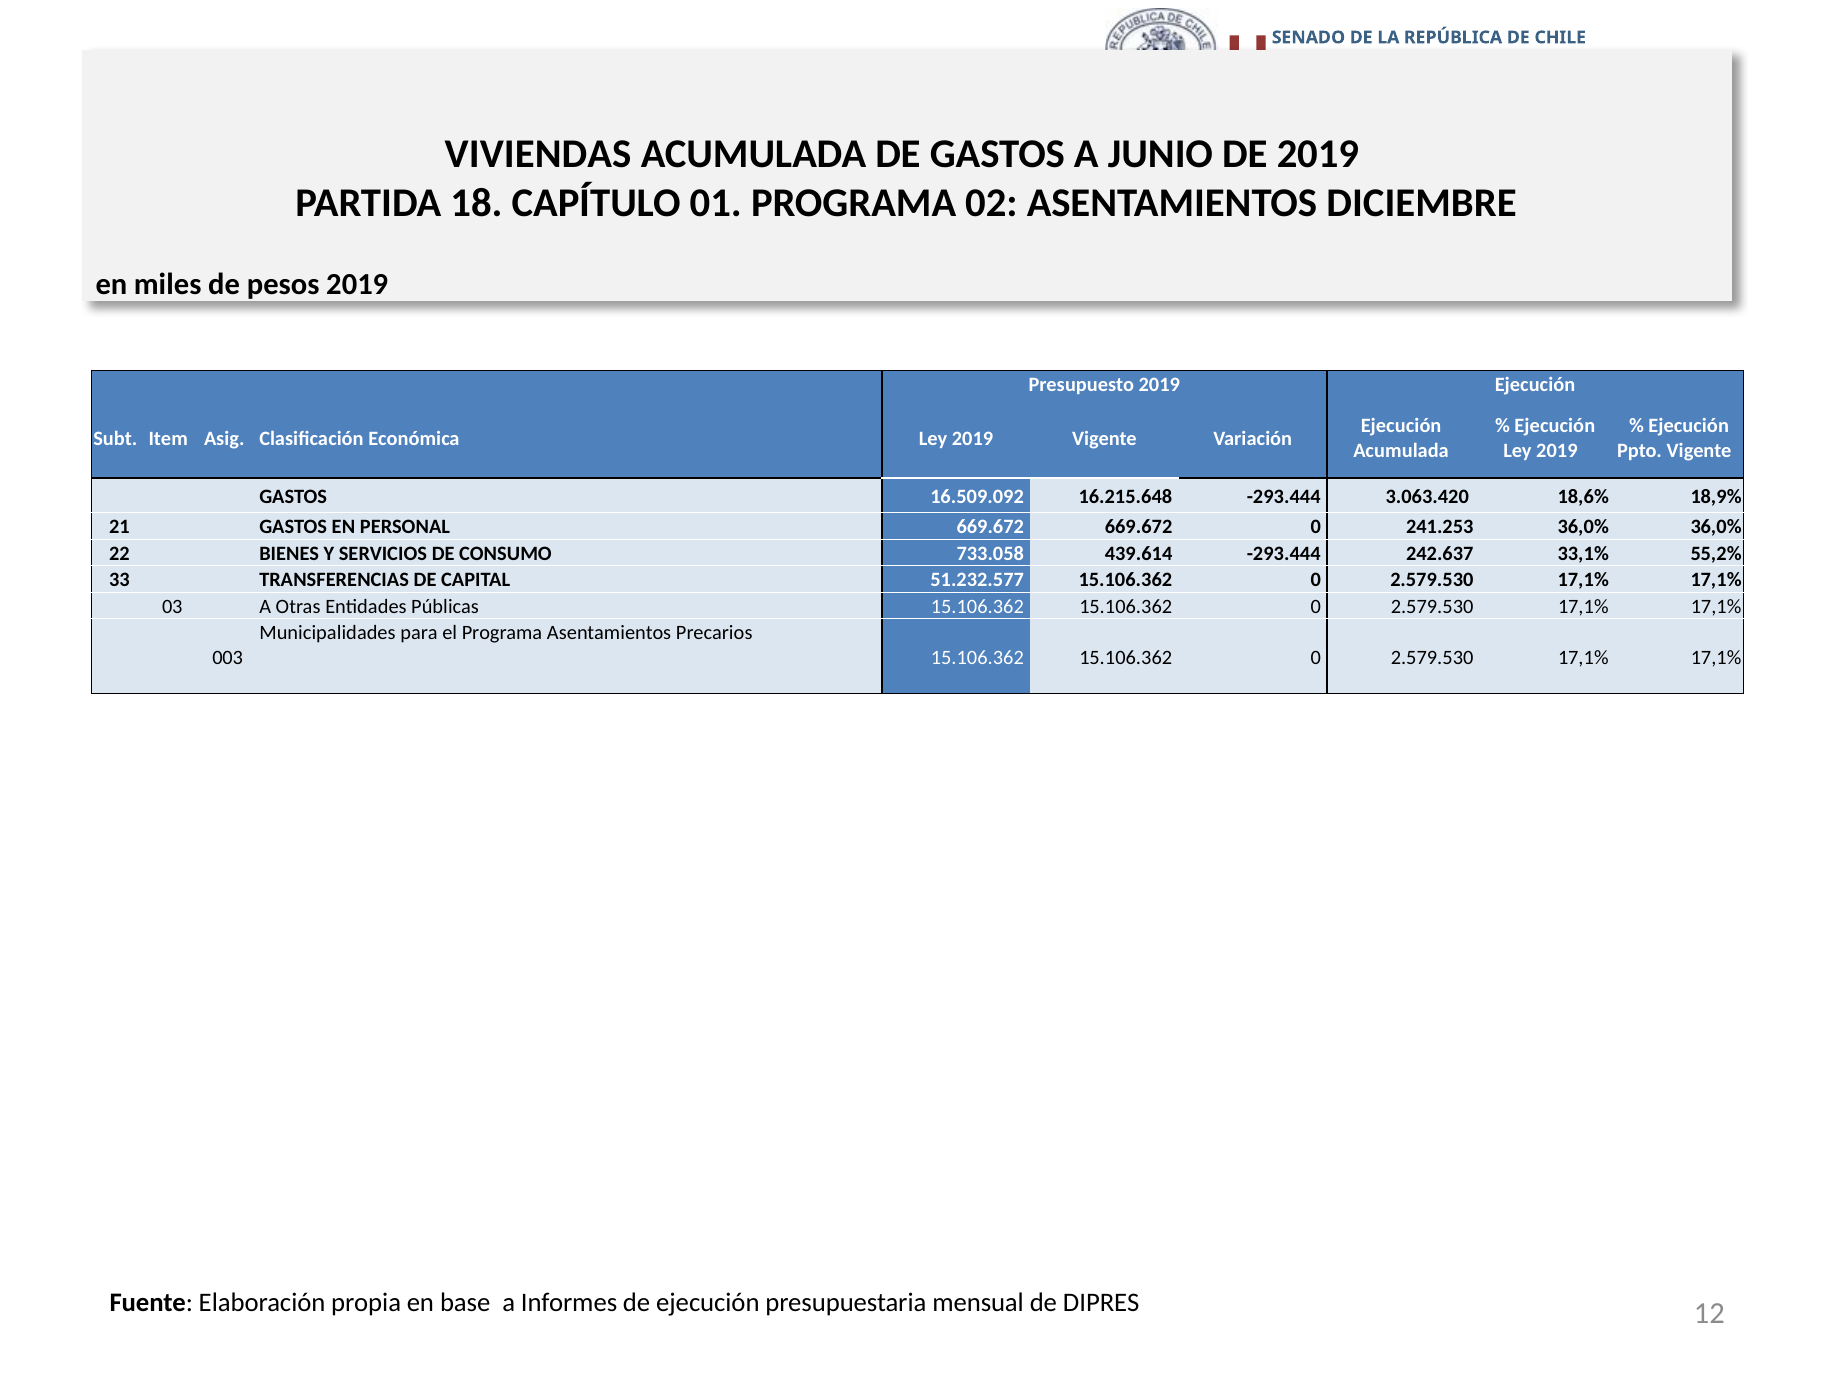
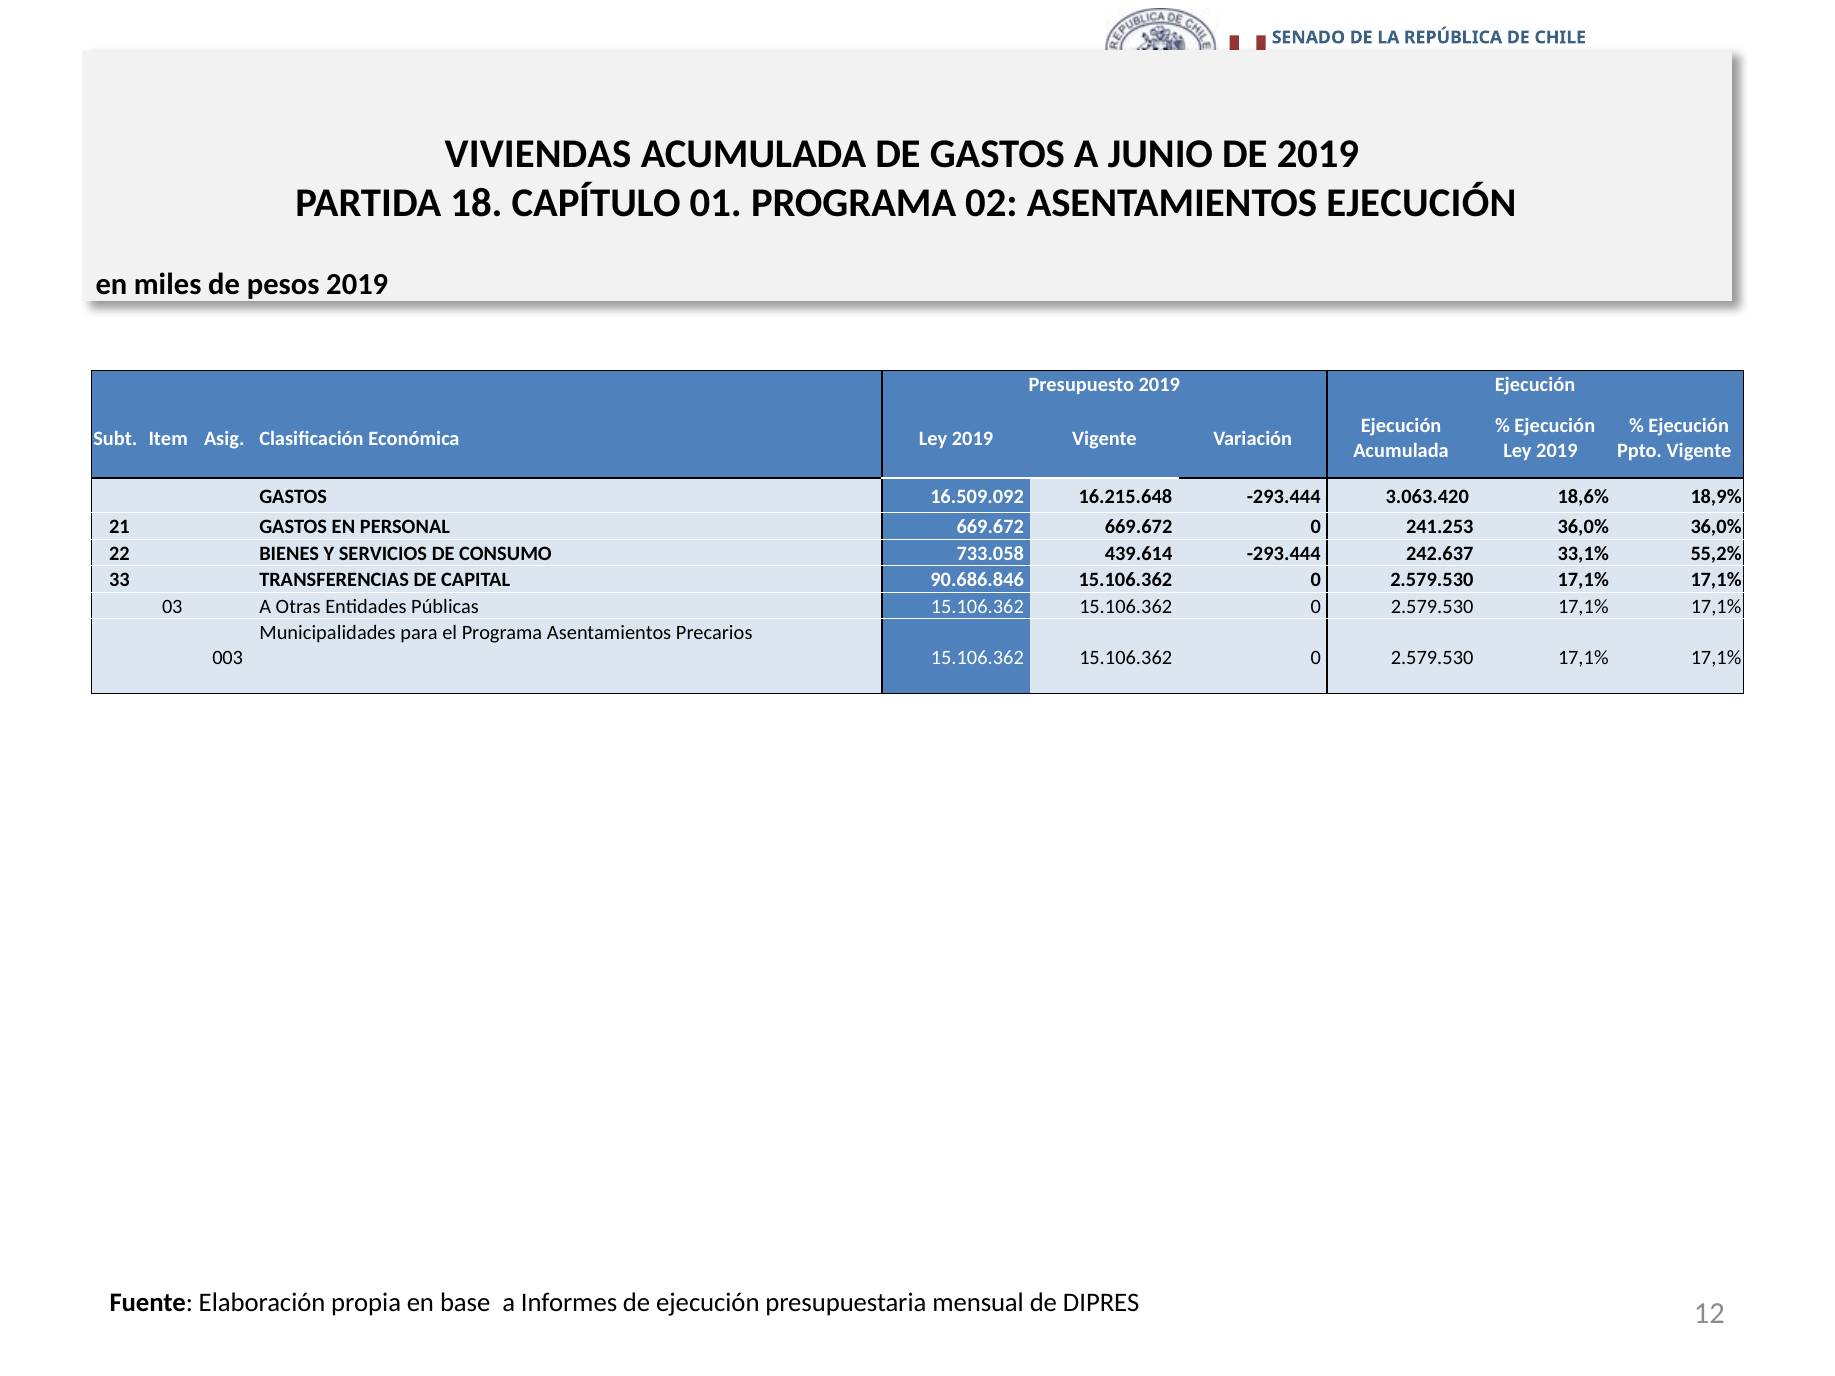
ASENTAMIENTOS DICIEMBRE: DICIEMBRE -> EJECUCIÓN (1421, 203)
51.232.577: 51.232.577 -> 90.686.846 (977, 580)
